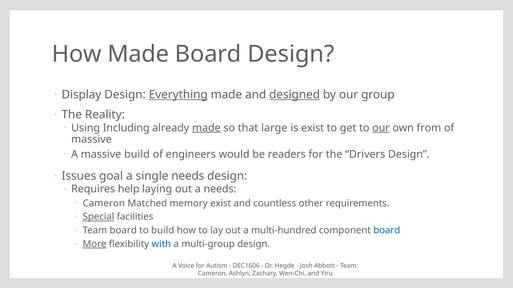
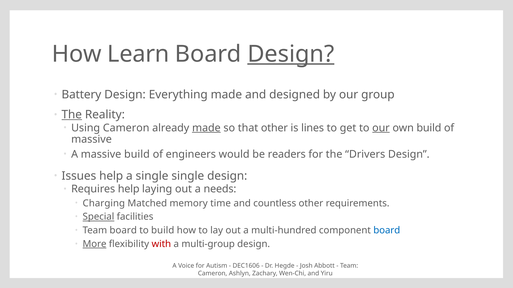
How Made: Made -> Learn (138, 54)
Design underline: none -> present (291, 54)
Display: Display -> Battery (81, 95)
Everything underline: present -> none (178, 95)
designed underline: present -> none (295, 95)
The underline: none -> present (72, 115)
Using Including: Including -> Cameron (126, 128)
that large: large -> other (274, 128)
is exist: exist -> lines (313, 128)
own from: from -> build (429, 128)
Issues goal: goal -> help (111, 176)
single needs: needs -> single (188, 176)
Cameron: Cameron -> Charging (104, 204)
memory exist: exist -> time (221, 204)
with colour: blue -> red (161, 244)
